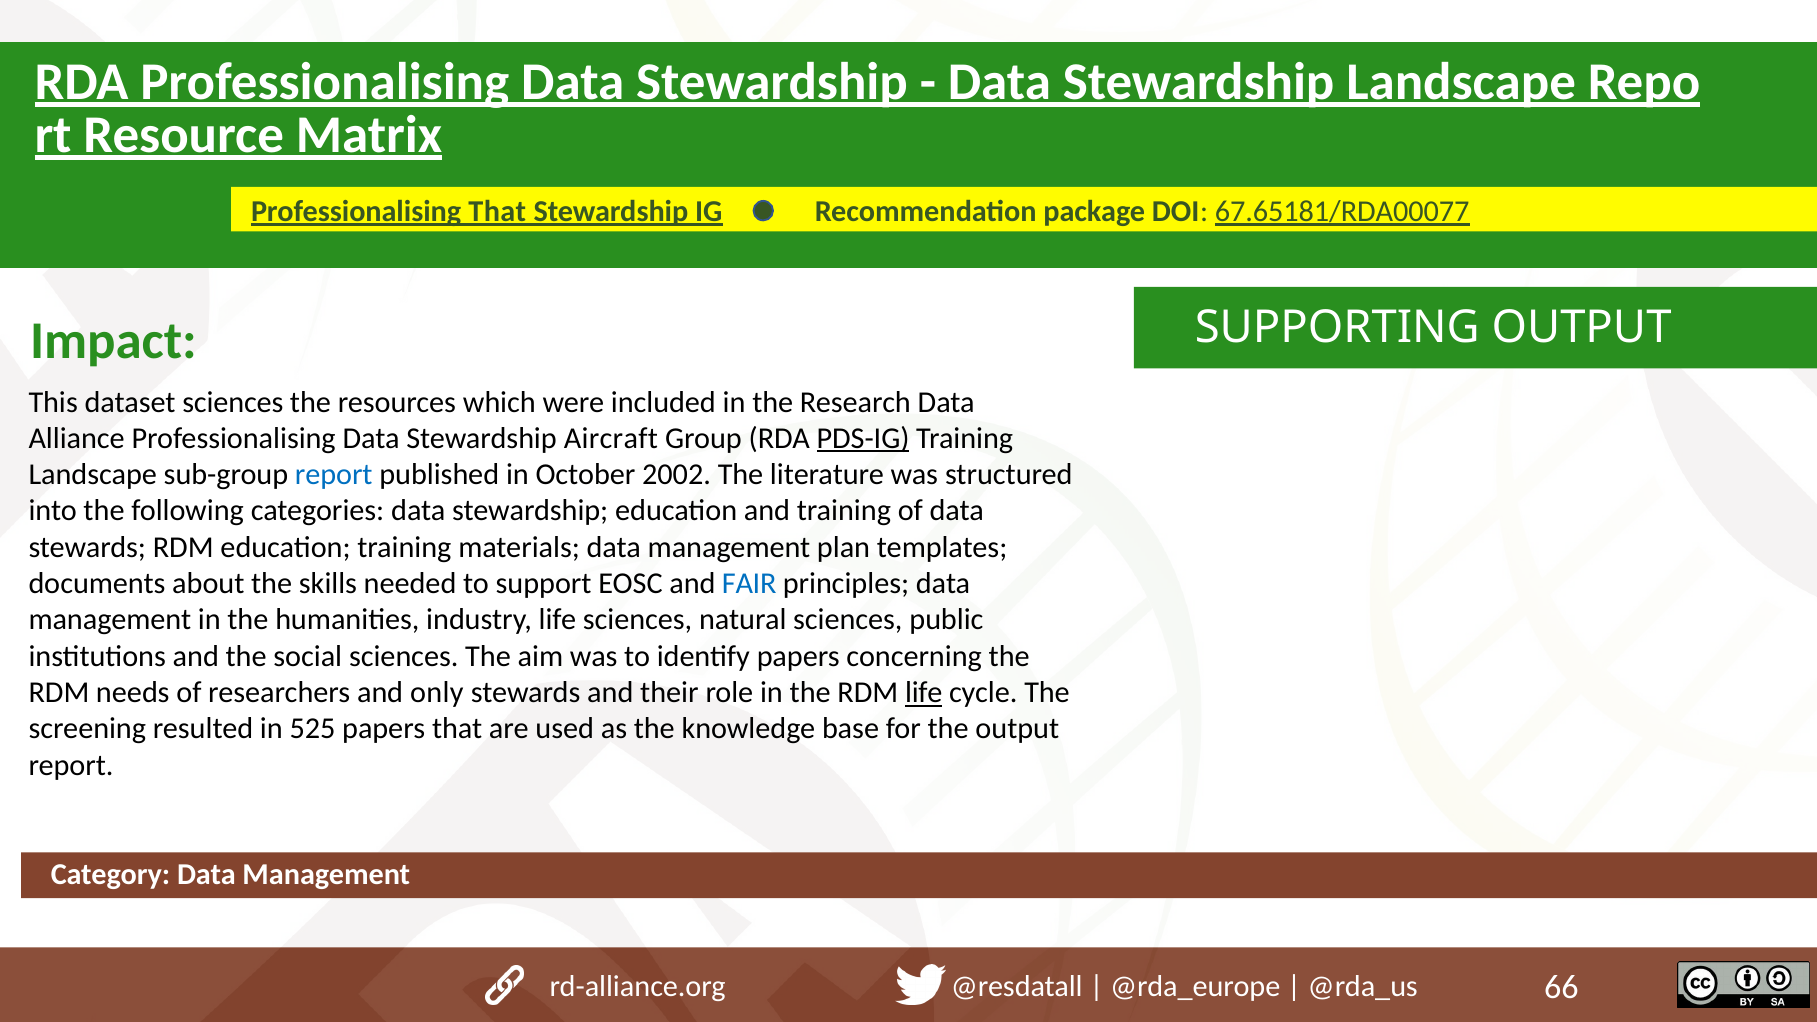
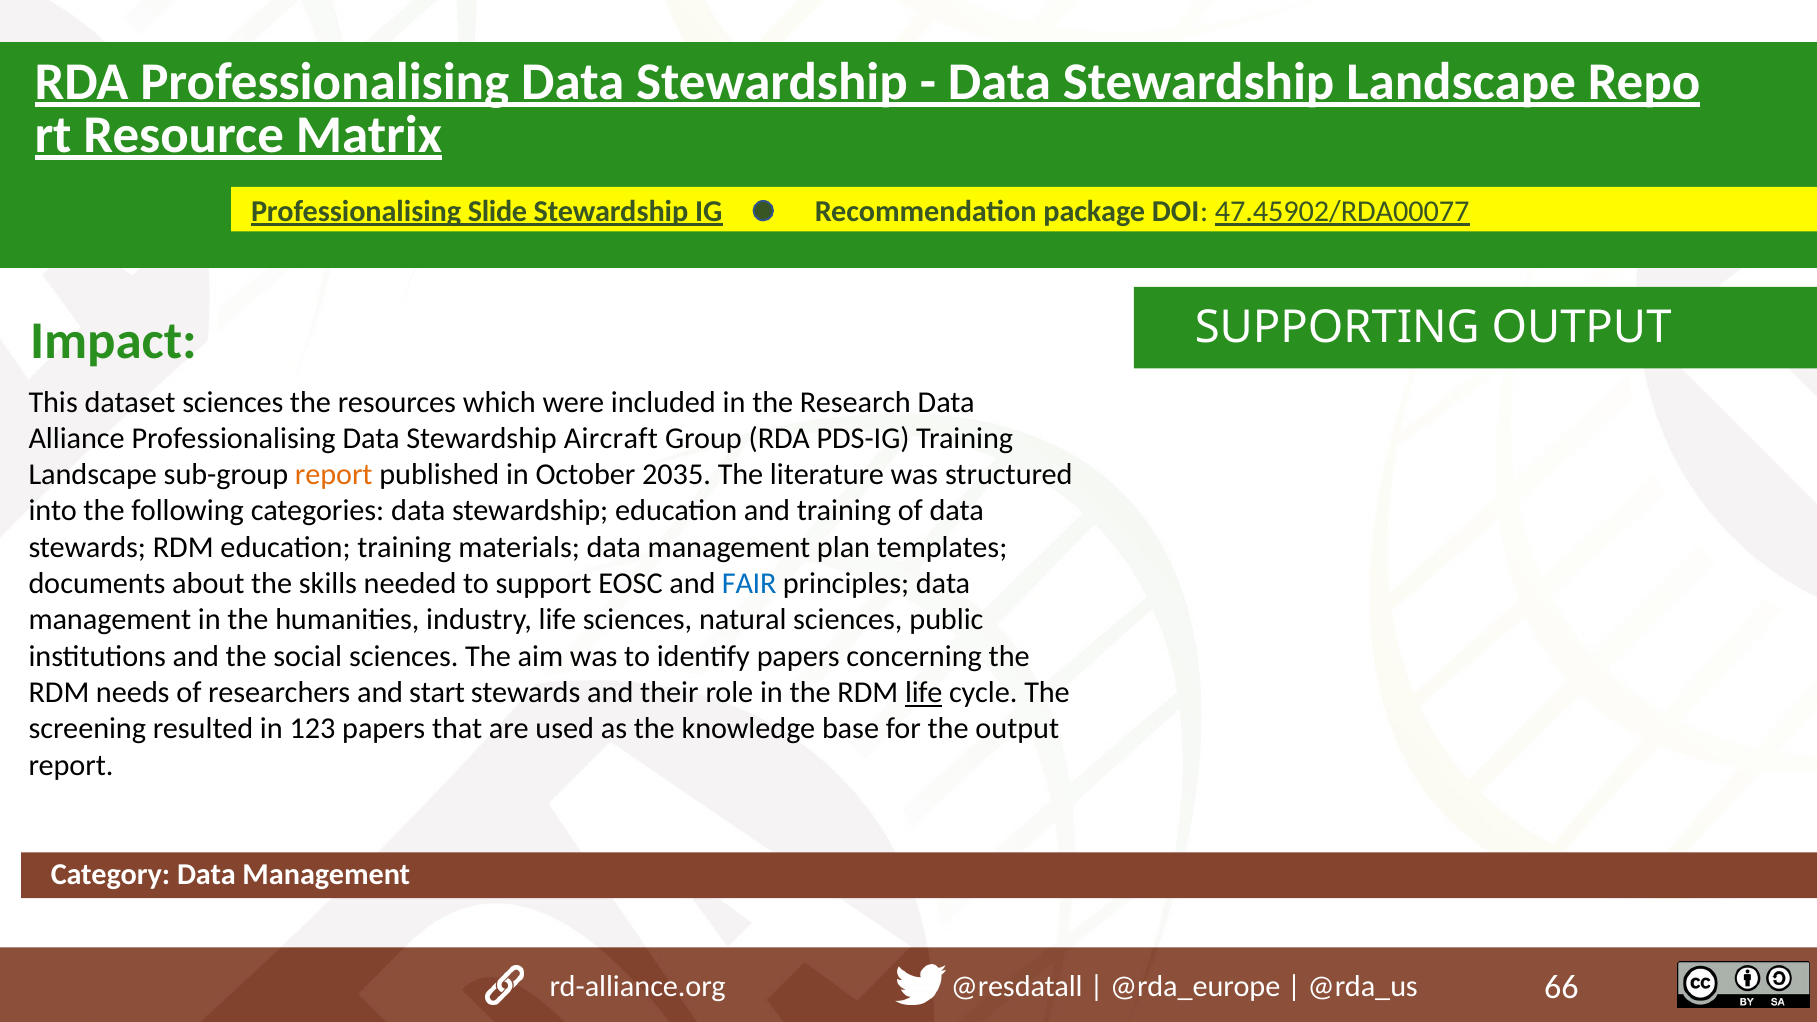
Professionalising That: That -> Slide (498, 212)
67.65181/RDA00077: 67.65181/RDA00077 -> 47.45902/RDA00077 (1342, 211)
PDS-IG underline: present -> none (863, 438)
report colour: blue -> orange (334, 475)
2002: 2002 -> 2035 (677, 475)
only: only -> start (437, 693)
525: 525 -> 123 (313, 729)
